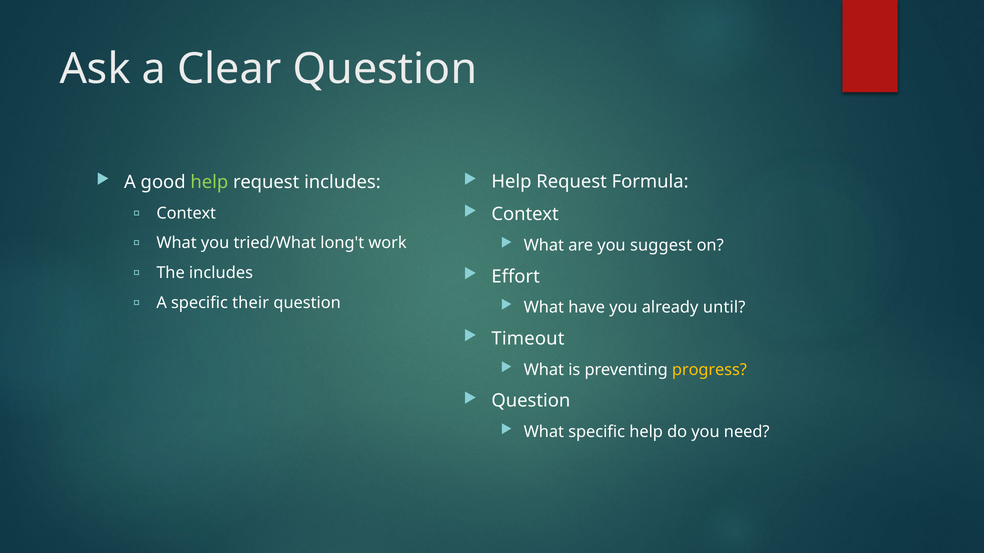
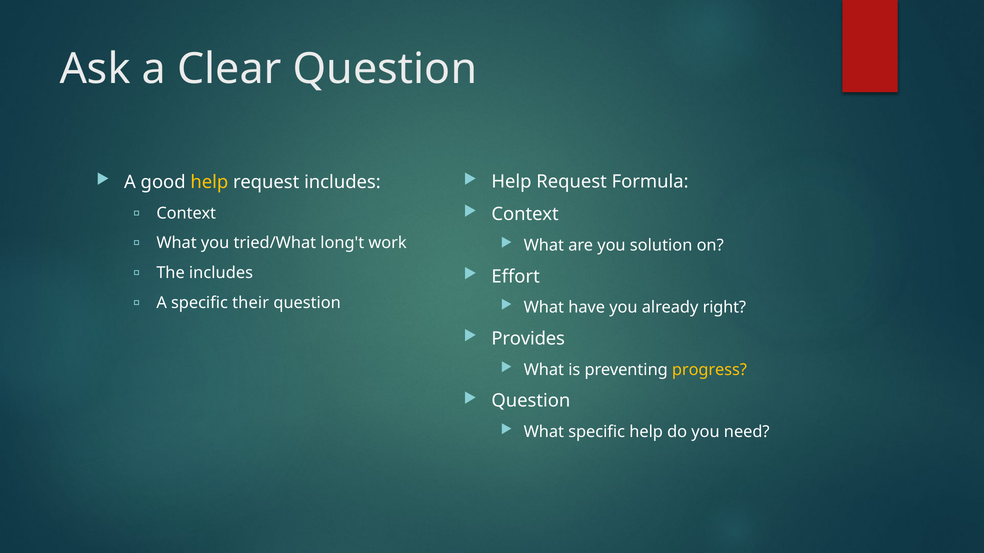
help colour: light green -> yellow (209, 182)
suggest: suggest -> solution (661, 245)
until: until -> right (724, 308)
Timeout: Timeout -> Provides (528, 339)
